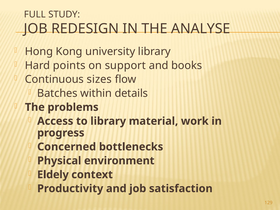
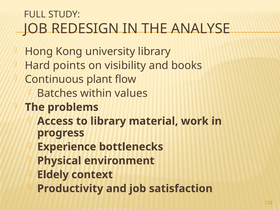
support: support -> visibility (125, 65)
sizes: sizes -> plant (99, 79)
details: details -> values (131, 93)
Concerned: Concerned -> Experience (67, 147)
